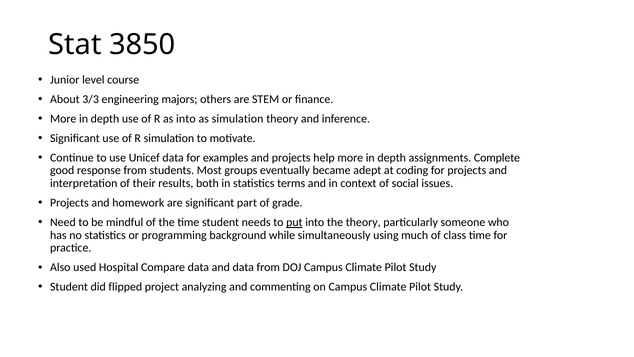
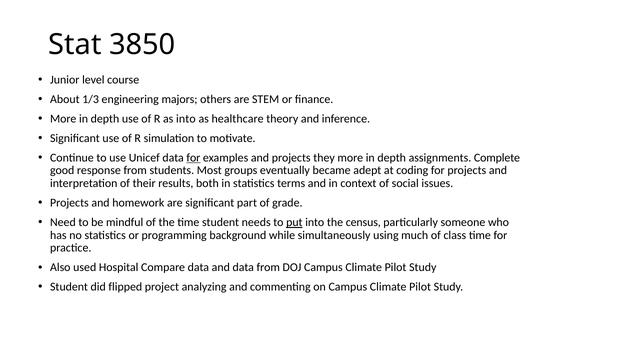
3/3: 3/3 -> 1/3 (91, 99)
as simulation: simulation -> healthcare (238, 119)
for underline: none -> present (193, 158)
help: help -> they (324, 158)
the theory: theory -> census (363, 222)
